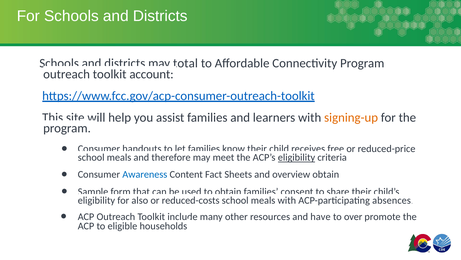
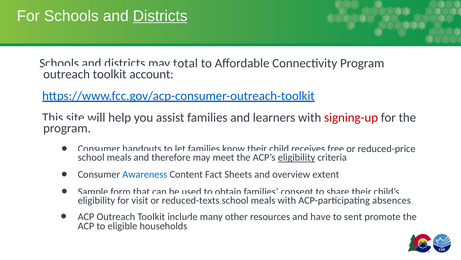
Districts underline: none -> present (160, 16)
signing-up colour: orange -> red (351, 117)
overview obtain: obtain -> extent (326, 174)
also: also -> visit (140, 200)
reduced-costs: reduced-costs -> reduced-texts (191, 200)
over: over -> sent (353, 216)
